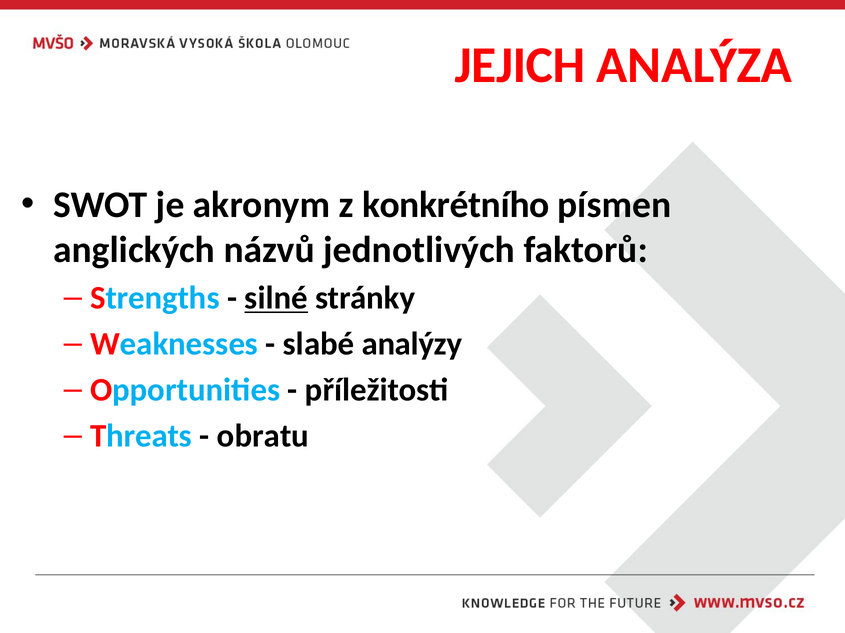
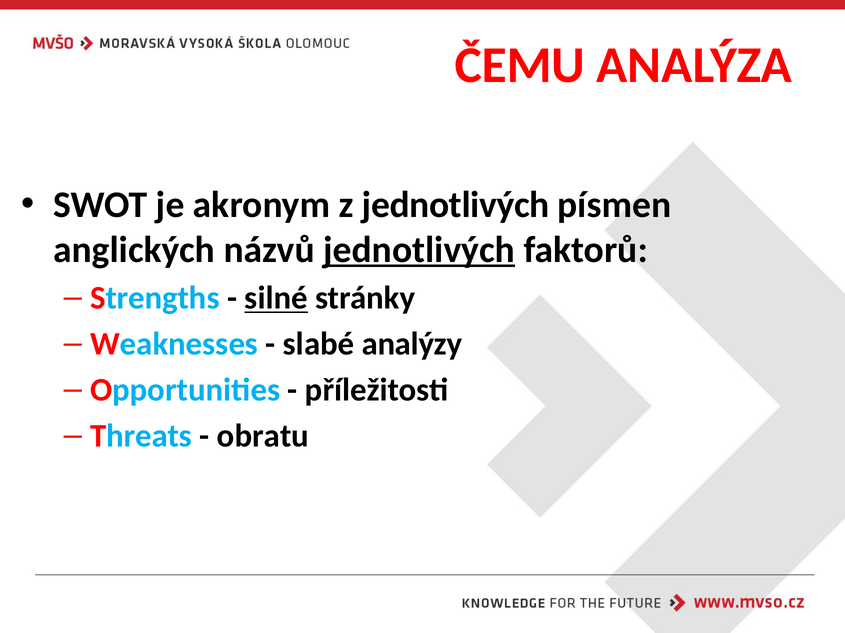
JEJICH: JEJICH -> ČEMU (520, 65)
z konkrétního: konkrétního -> jednotlivých (456, 205)
jednotlivých underline: none -> present (419, 250)
